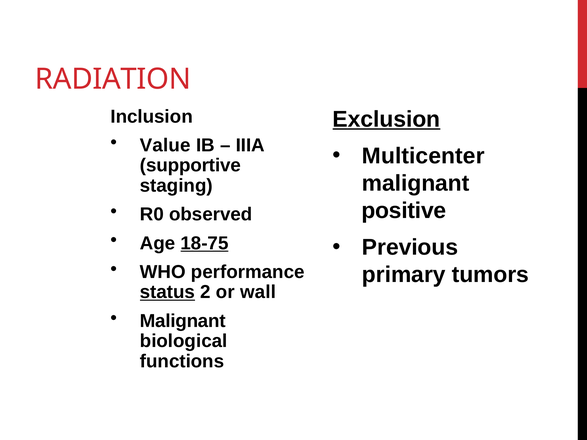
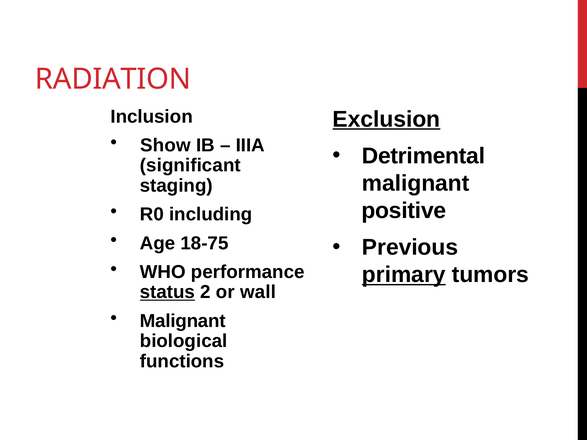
Value: Value -> Show (165, 145)
Multicenter: Multicenter -> Detrimental (423, 156)
supportive: supportive -> significant (190, 166)
observed: observed -> including (211, 215)
18-75 underline: present -> none (204, 243)
primary underline: none -> present (404, 275)
